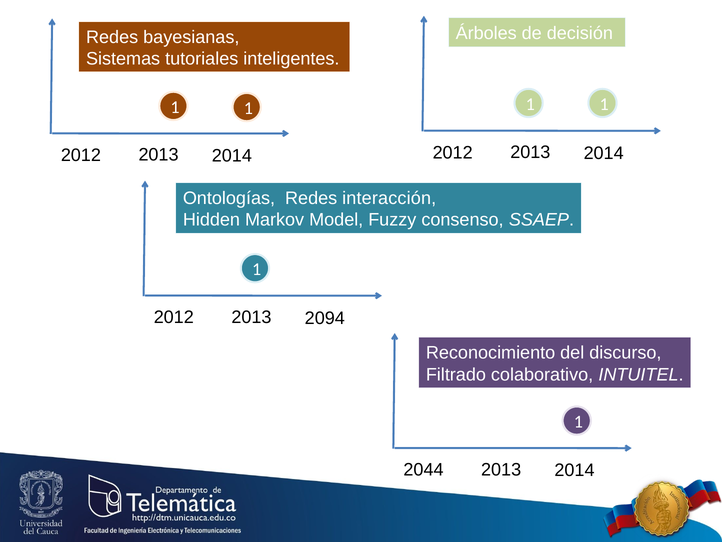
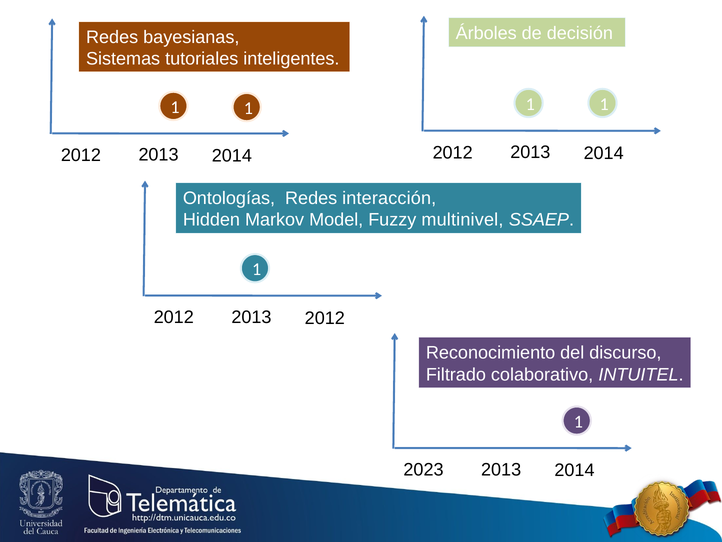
consenso: consenso -> multinivel (462, 220)
2013 2094: 2094 -> 2012 (325, 318)
2044: 2044 -> 2023 (424, 469)
